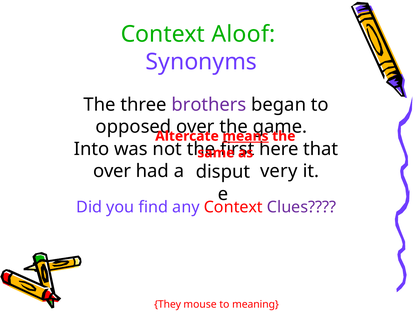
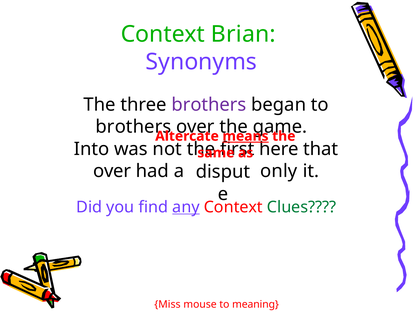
Aloof: Aloof -> Brian (243, 34)
opposed: opposed -> brothers (133, 127)
very: very -> only (279, 171)
any underline: none -> present (186, 207)
Clues colour: purple -> green (302, 207)
They: They -> Miss (167, 304)
